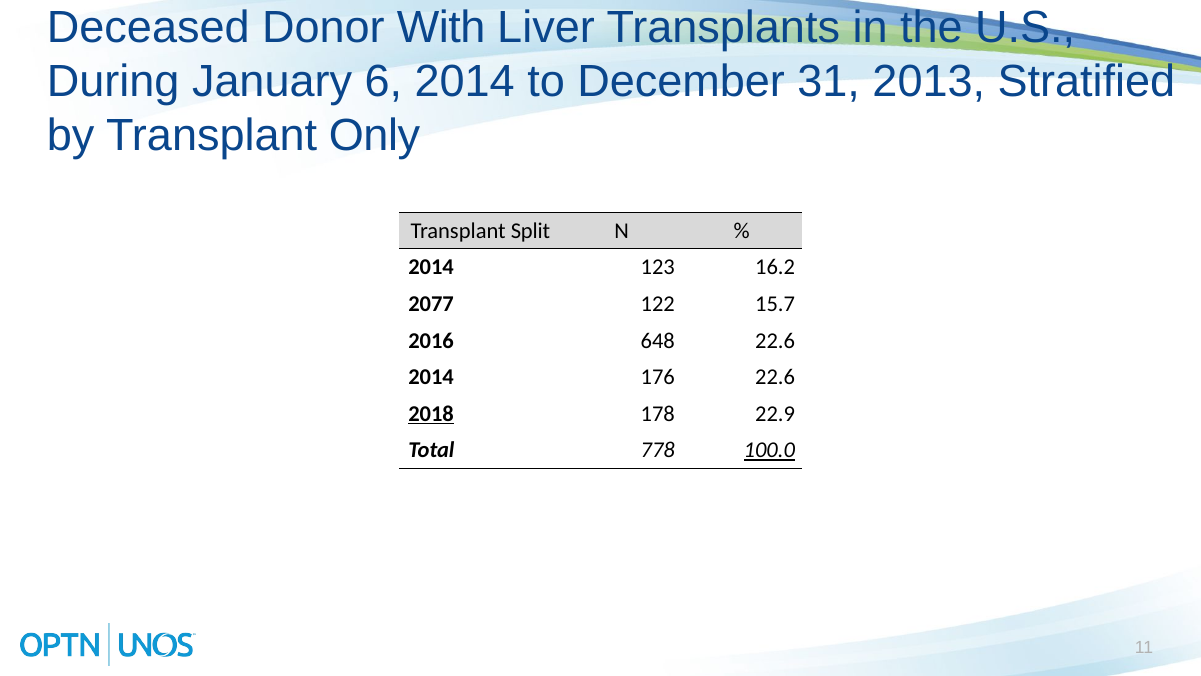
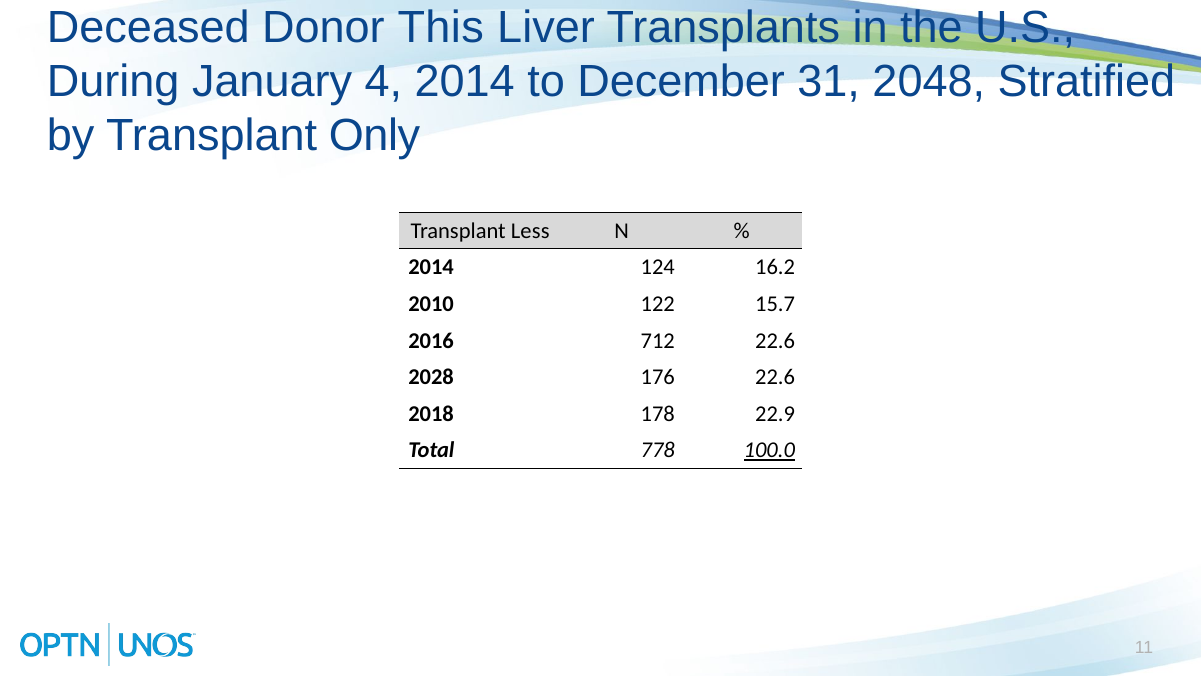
With: With -> This (441, 28)
6: 6 -> 4 (383, 82)
2013: 2013 -> 2048 (929, 82)
Split: Split -> Less (530, 231)
123: 123 -> 124 (658, 267)
2077: 2077 -> 2010 (431, 304)
648: 648 -> 712 (658, 340)
2014: 2014 -> 2028 (431, 377)
2018 underline: present -> none (431, 414)
